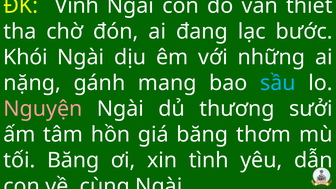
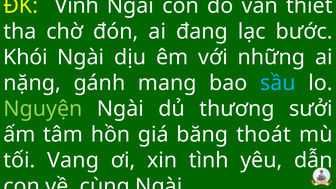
Nguyện colour: pink -> light green (43, 109)
thơm: thơm -> thoát (264, 135)
tối Băng: Băng -> Vang (73, 160)
